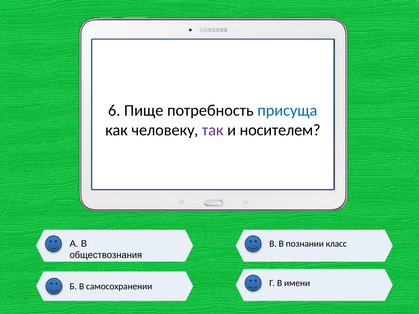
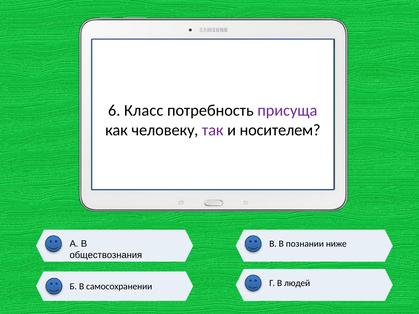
Пище: Пище -> Класс (144, 111)
присуща colour: blue -> purple (287, 111)
класс: класс -> ниже (336, 244)
имени: имени -> людей (297, 283)
